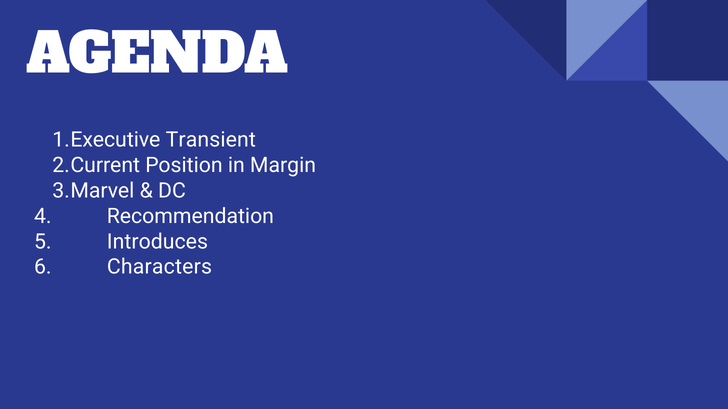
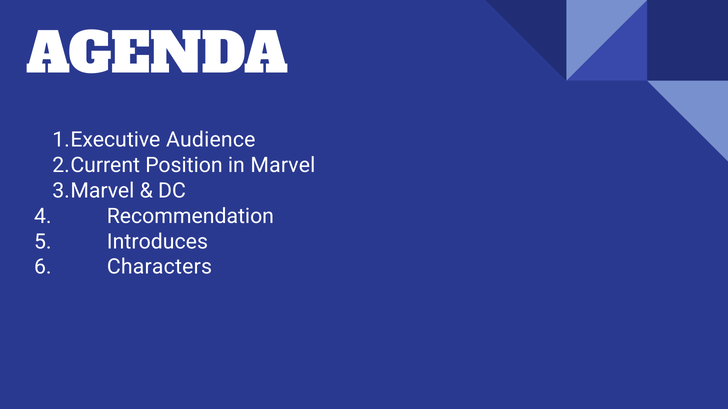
Transient: Transient -> Audience (211, 140)
Margin: Margin -> Marvel (283, 165)
